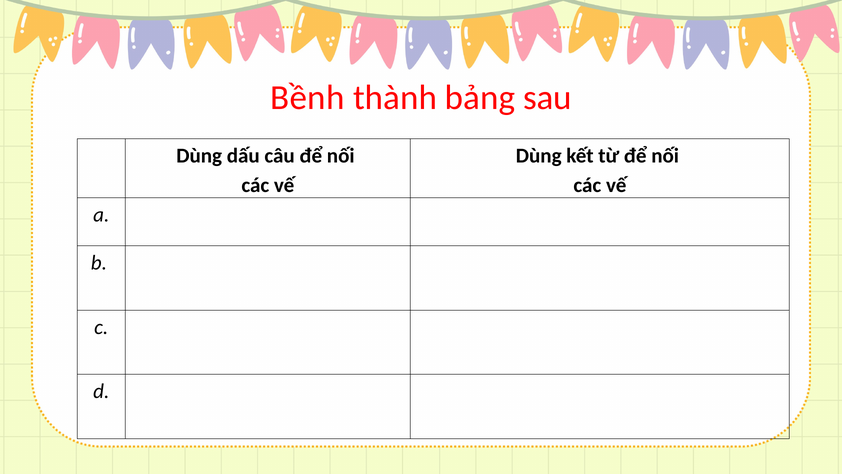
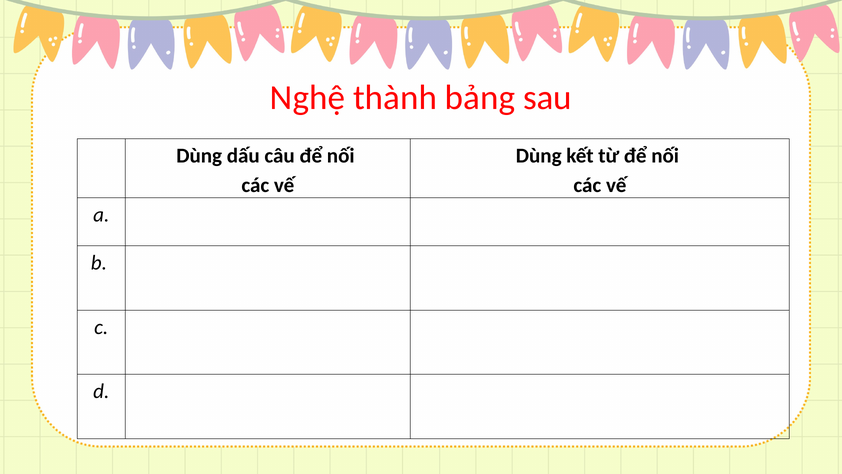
Bềnh: Bềnh -> Nghệ (308, 97)
